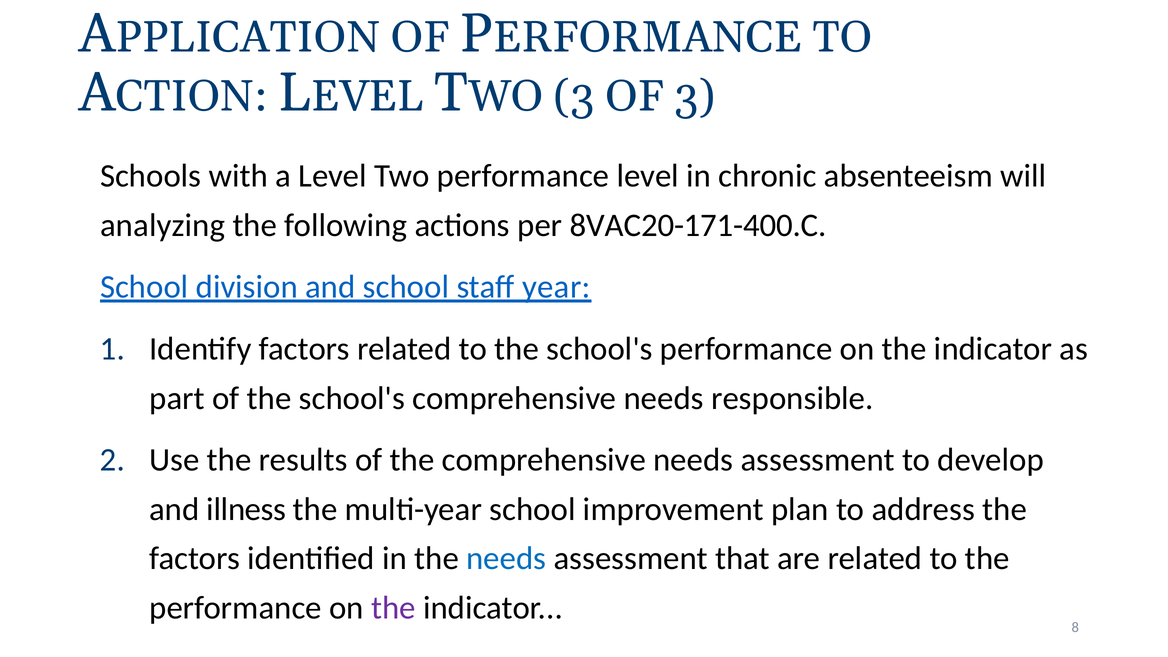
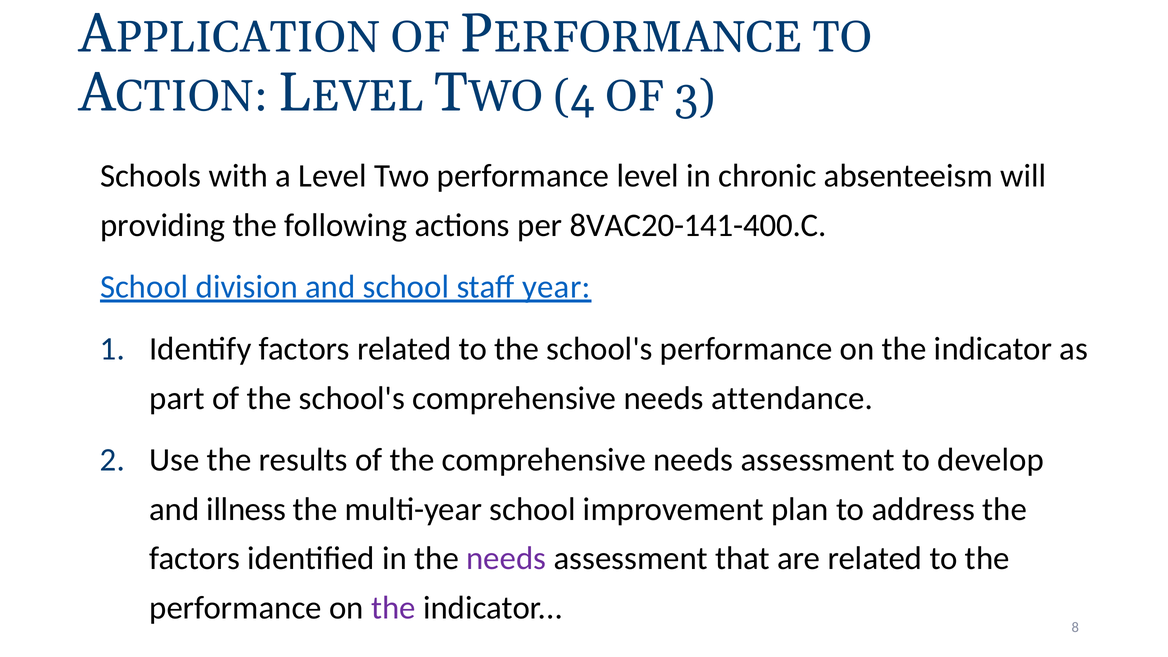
3: 3 -> 4 (574, 96)
analyzing: analyzing -> providing (163, 225)
8VAC20-171-400.C: 8VAC20-171-400.C -> 8VAC20-141-400.C (698, 225)
responsible: responsible -> attendance (792, 398)
needs colour: blue -> purple (506, 558)
